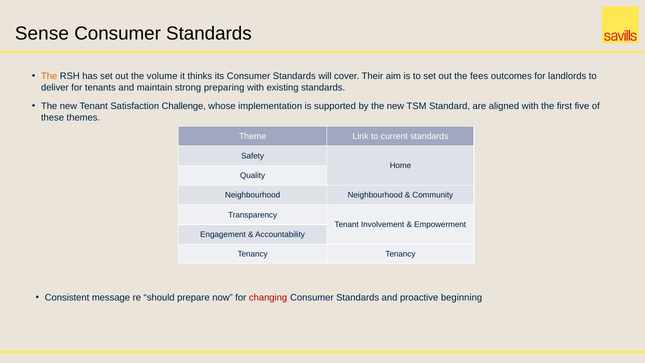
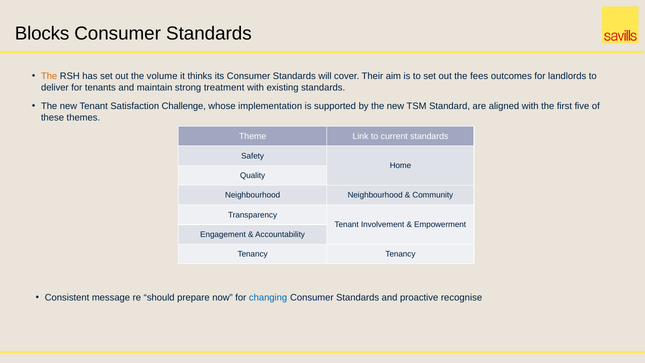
Sense: Sense -> Blocks (42, 33)
preparing: preparing -> treatment (224, 88)
changing colour: red -> blue (268, 298)
beginning: beginning -> recognise (462, 298)
